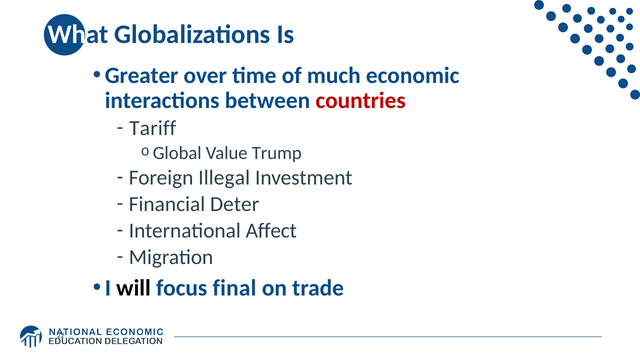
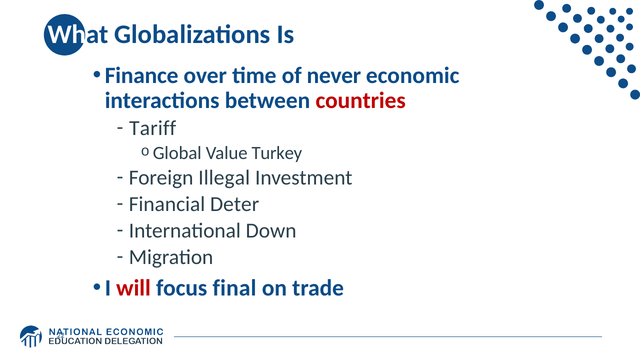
Greater: Greater -> Finance (142, 75)
much: much -> never (334, 75)
Trump: Trump -> Turkey (277, 153)
Affect: Affect -> Down (271, 231)
will colour: black -> red (134, 288)
